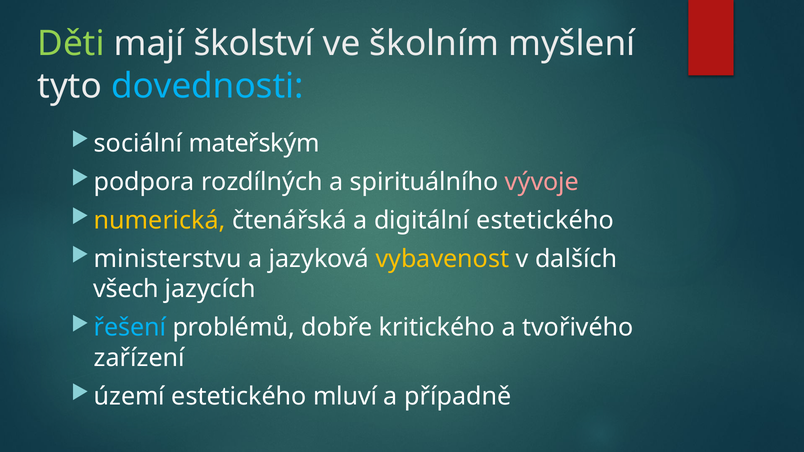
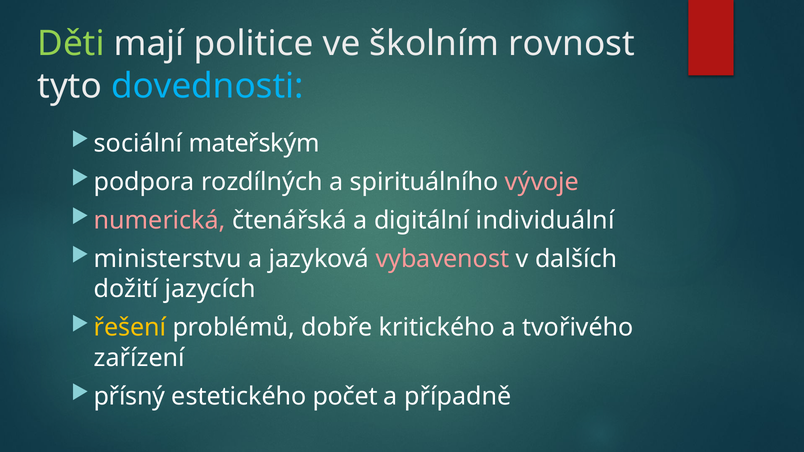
školství: školství -> politice (254, 44)
myšlení: myšlení -> rovnost (572, 44)
numerická colour: yellow -> pink (160, 221)
digitální estetického: estetického -> individuální (545, 221)
vybavenost colour: yellow -> pink (442, 259)
všech: všech -> dožití (126, 289)
řešení colour: light blue -> yellow (130, 328)
území: území -> přísný (129, 396)
mluví: mluví -> počet (345, 396)
